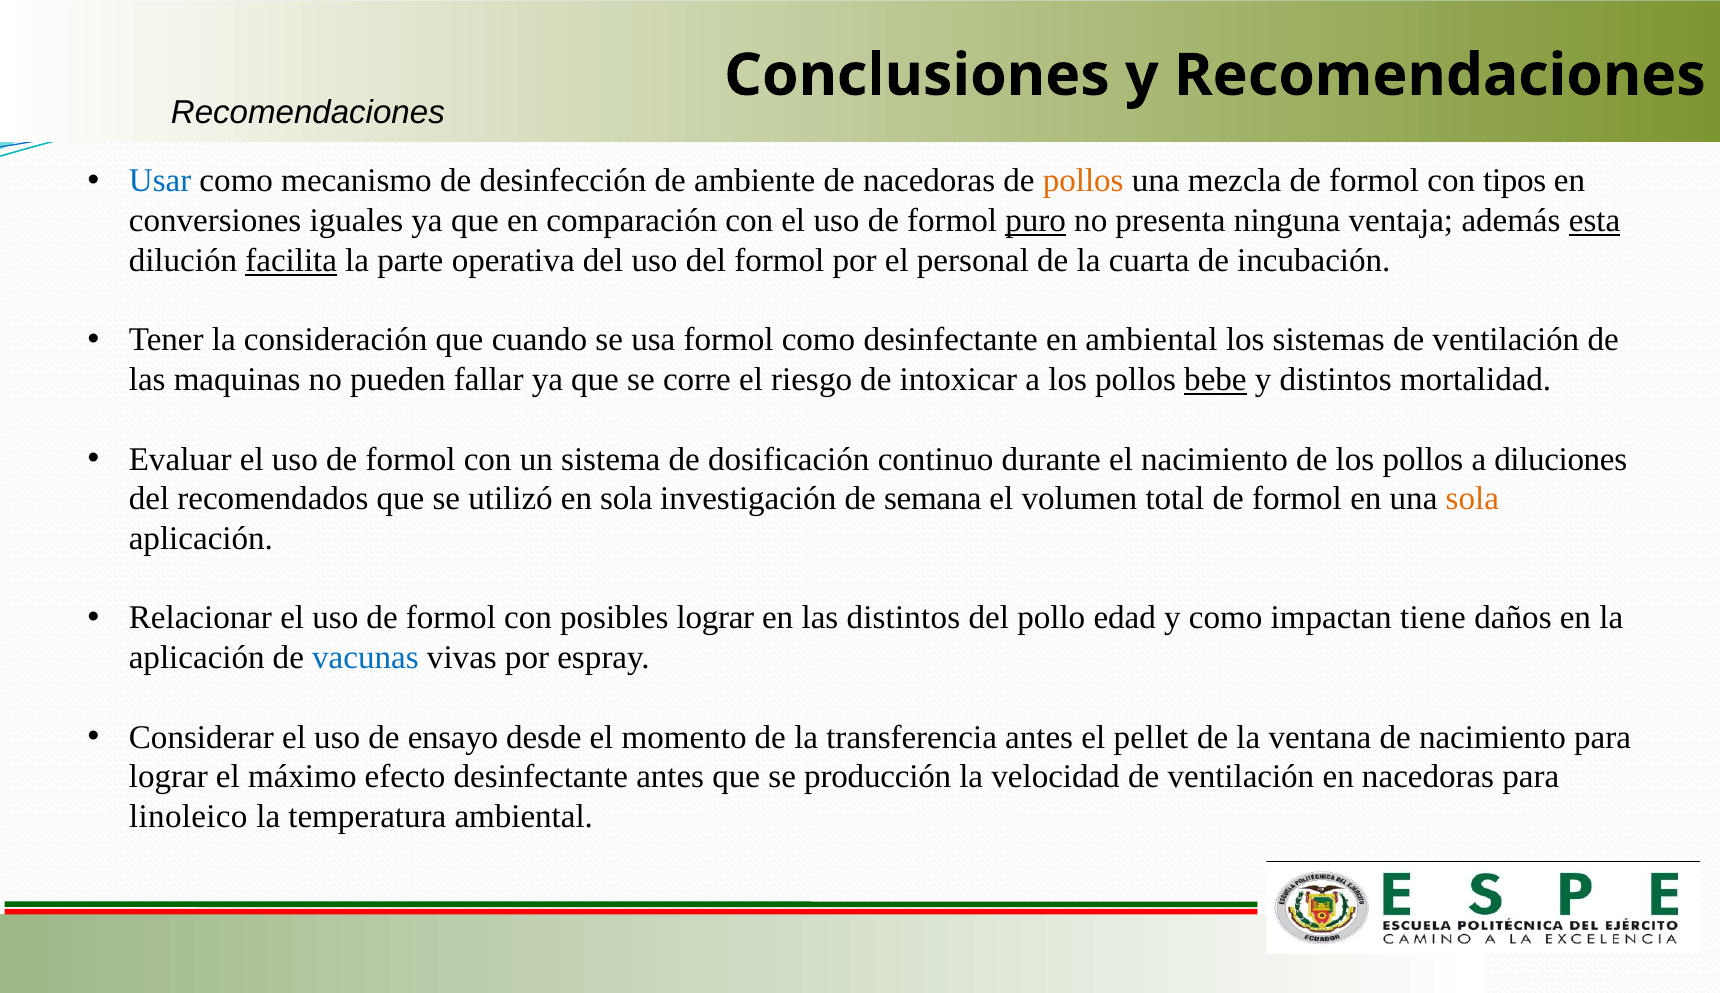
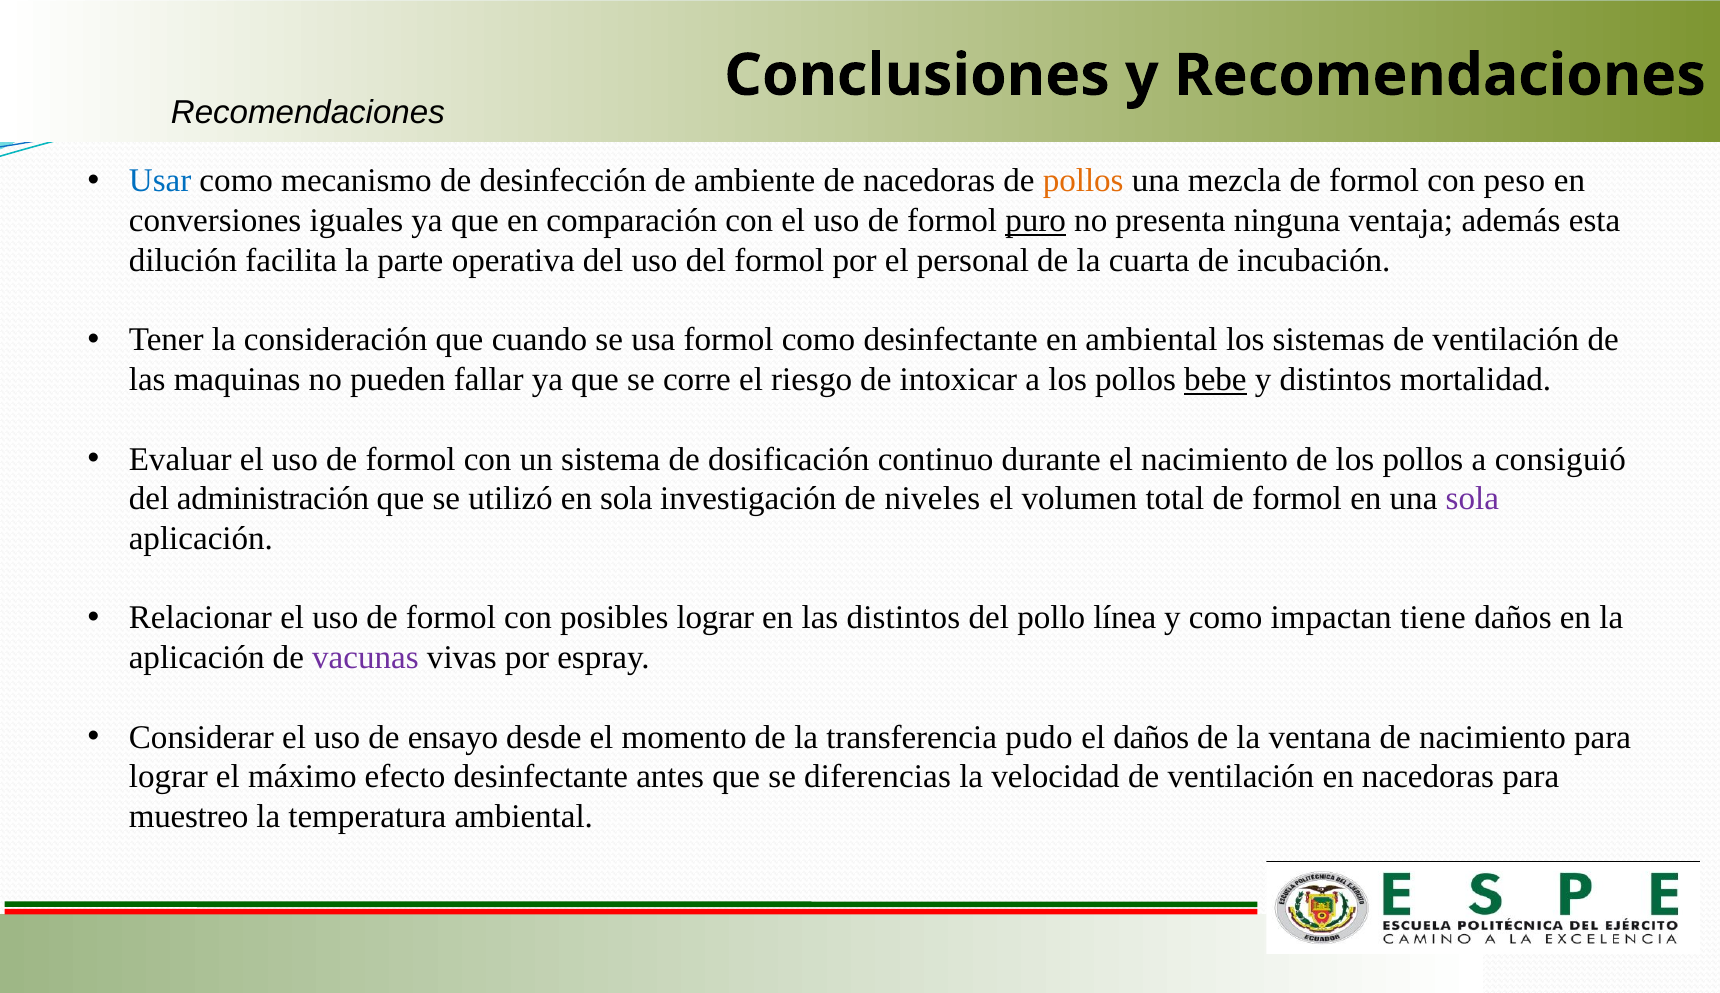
tipos: tipos -> peso (1514, 181)
esta underline: present -> none (1595, 221)
facilita underline: present -> none (291, 260)
diluciones: diluciones -> consiguió (1560, 459)
recomendados: recomendados -> administración (273, 499)
semana: semana -> niveles (933, 499)
sola colour: orange -> purple (1472, 499)
edad: edad -> línea (1125, 618)
vacunas colour: blue -> purple (365, 658)
transferencia antes: antes -> pudo (1039, 737)
el pellet: pellet -> daños (1151, 737)
producción: producción -> diferencias (878, 777)
linoleico: linoleico -> muestreo (189, 816)
